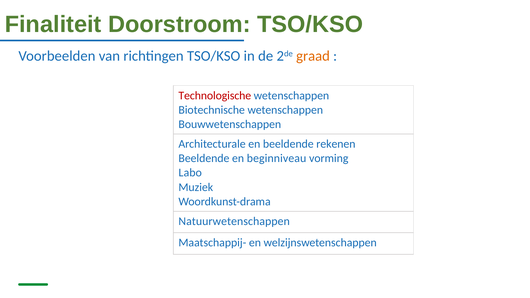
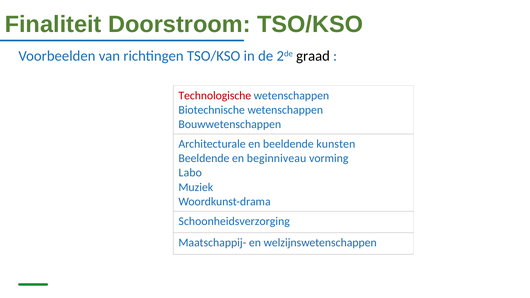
graad colour: orange -> black (313, 56)
rekenen: rekenen -> kunsten (336, 144)
Natuurwetenschappen: Natuurwetenschappen -> Schoonheidsverzorging (234, 221)
